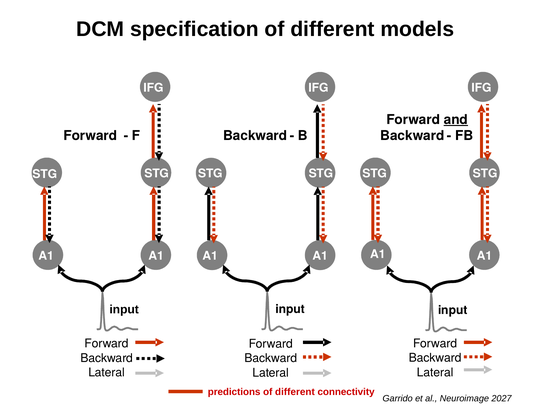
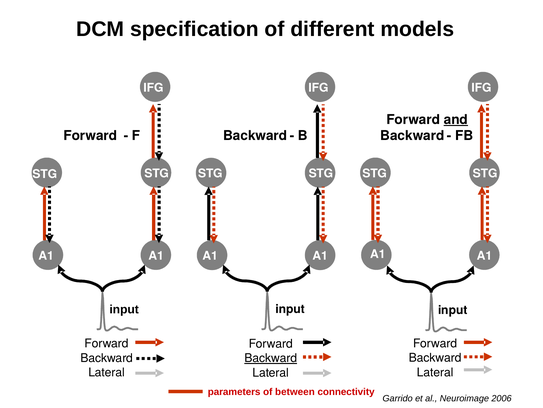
Backward underline: none -> present (271, 358)
predictions: predictions -> parameters (234, 391)
different: different -> between (295, 391)
2027: 2027 -> 2006 (502, 398)
